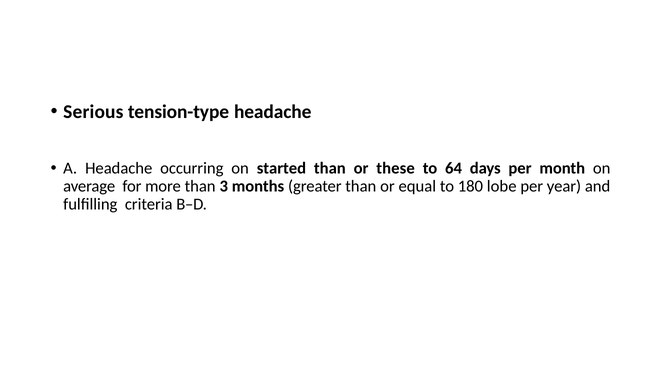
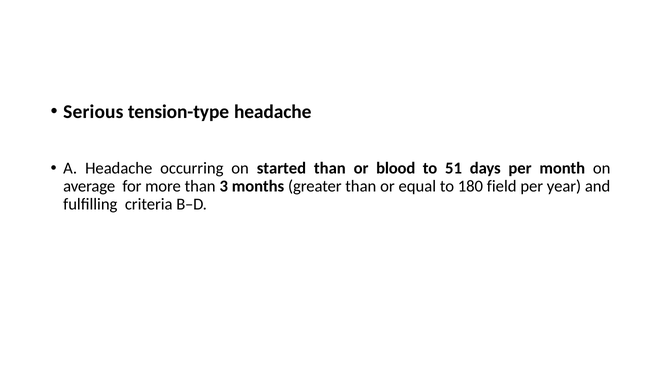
these: these -> blood (396, 168)
64: 64 -> 51 (454, 168)
lobe: lobe -> field (502, 186)
